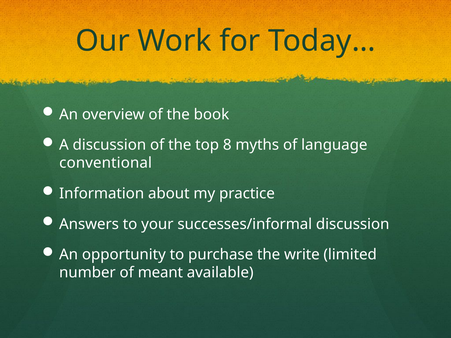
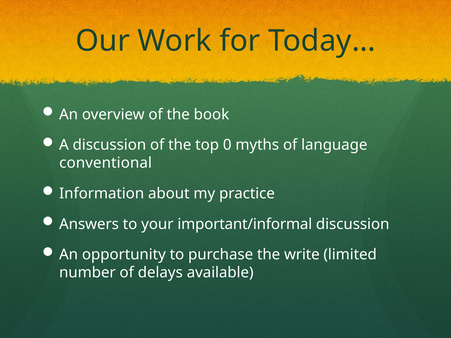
8: 8 -> 0 (227, 145)
successes/informal: successes/informal -> important/informal (245, 224)
meant: meant -> delays (160, 273)
